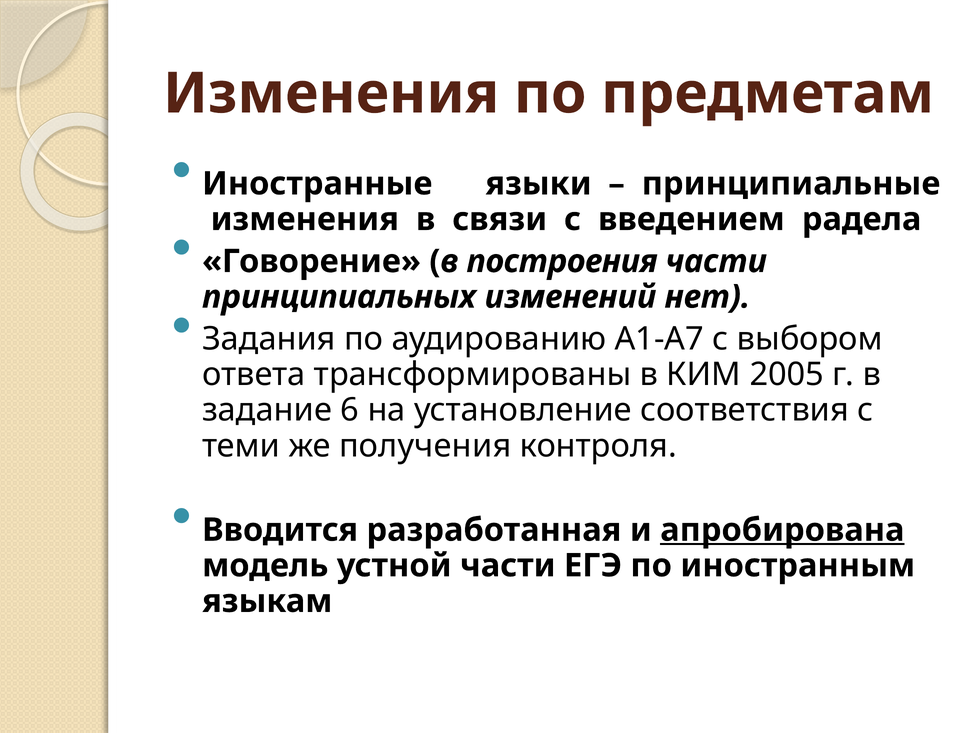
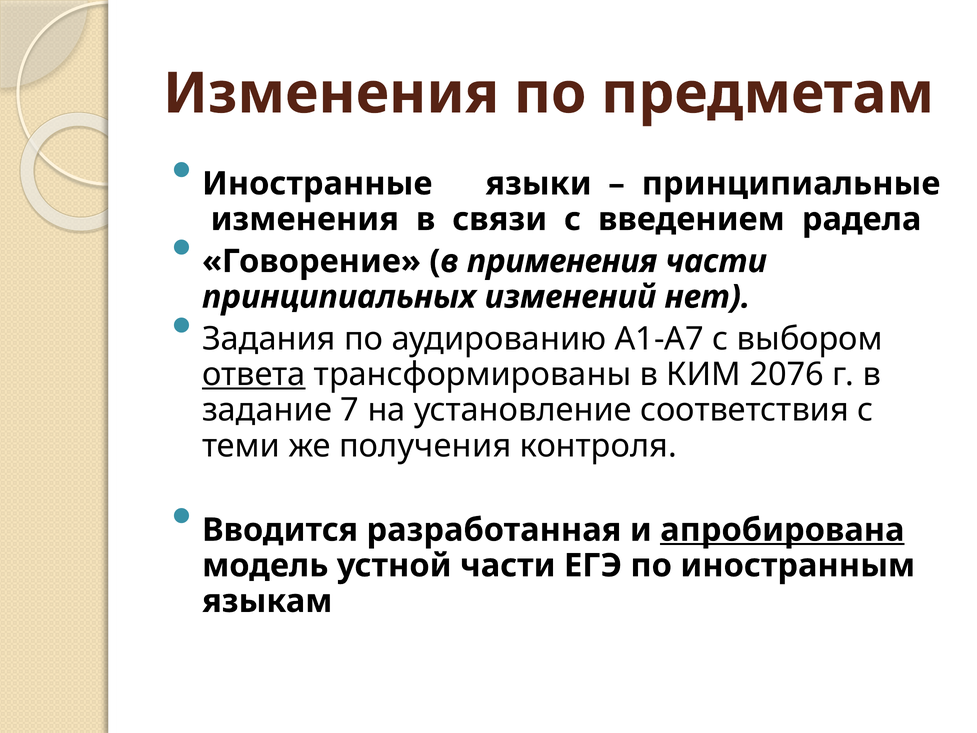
построения: построения -> применения (562, 261)
ответа underline: none -> present (254, 375)
2005: 2005 -> 2076 (787, 375)
6: 6 -> 7 (350, 410)
